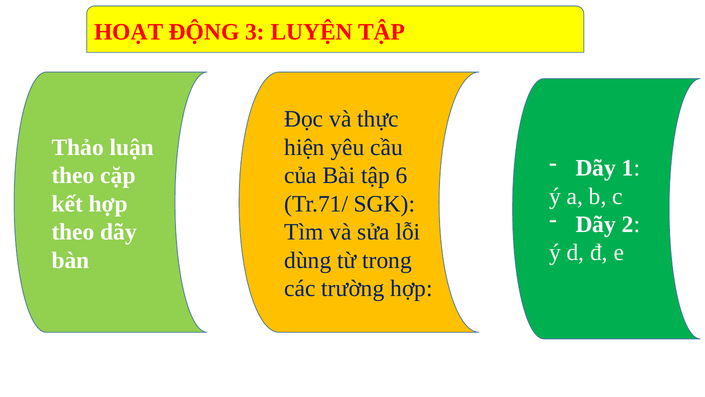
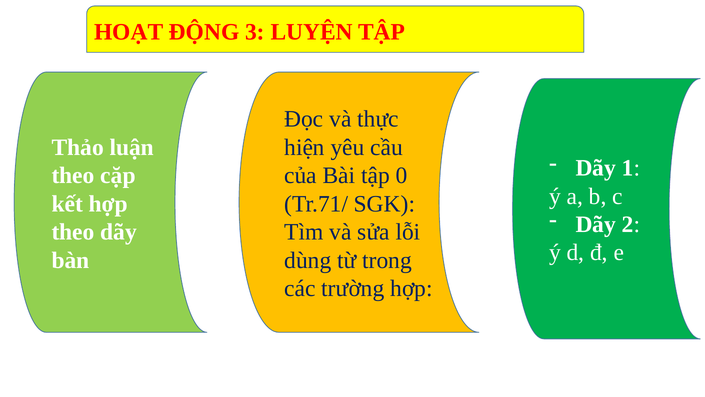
6: 6 -> 0 (402, 175)
